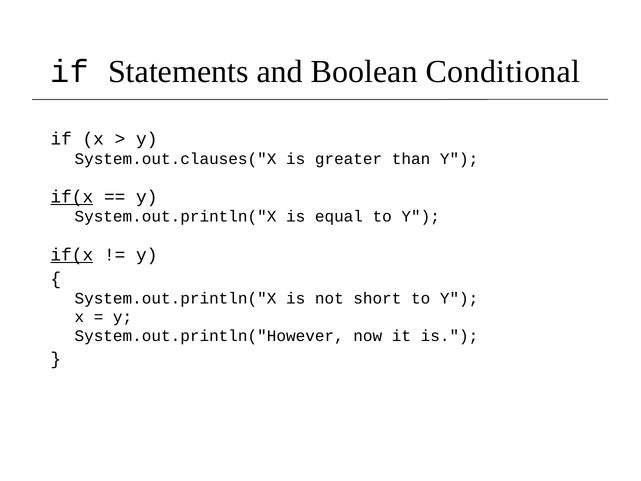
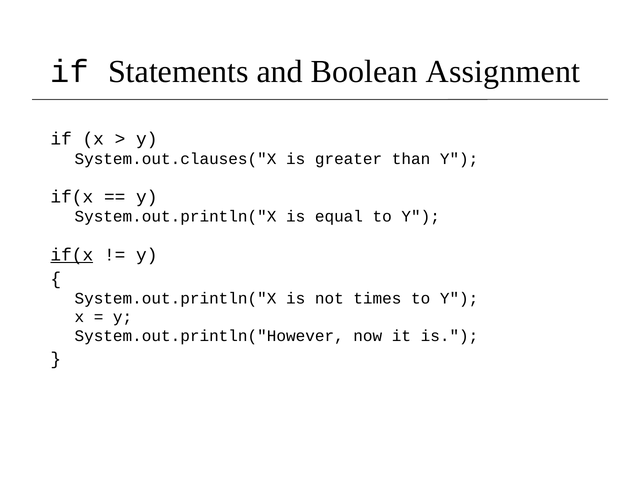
Conditional: Conditional -> Assignment (503, 72)
if(x underline: present -> none (72, 197)
short: short -> times (377, 298)
